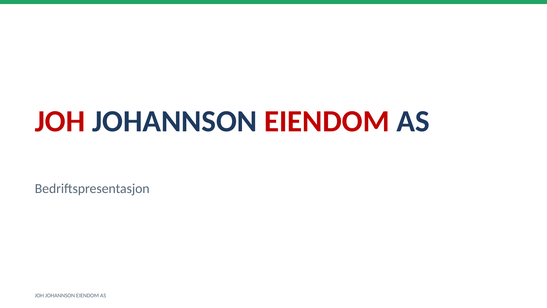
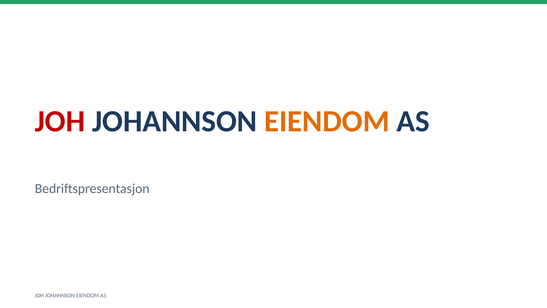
EIENDOM colour: red -> orange (327, 121)
